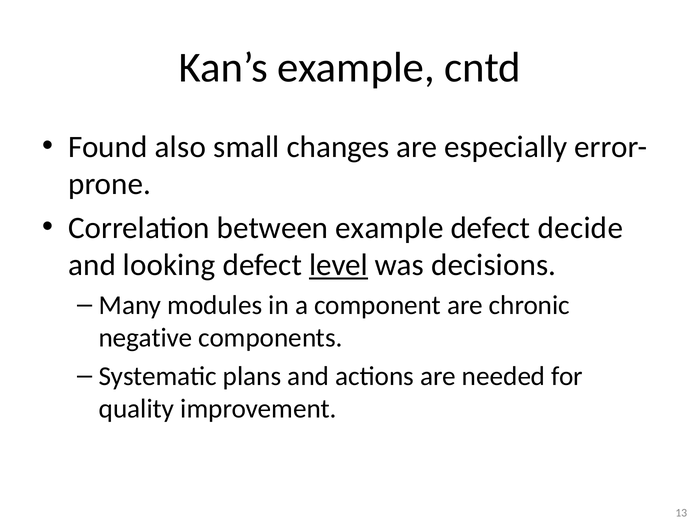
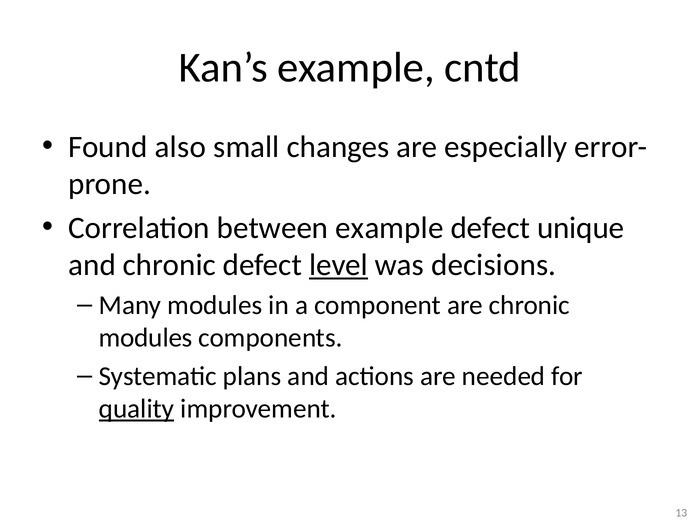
decide: decide -> unique (581, 228)
and looking: looking -> chronic (169, 265)
negative: negative -> modules (146, 338)
quality underline: none -> present (137, 409)
